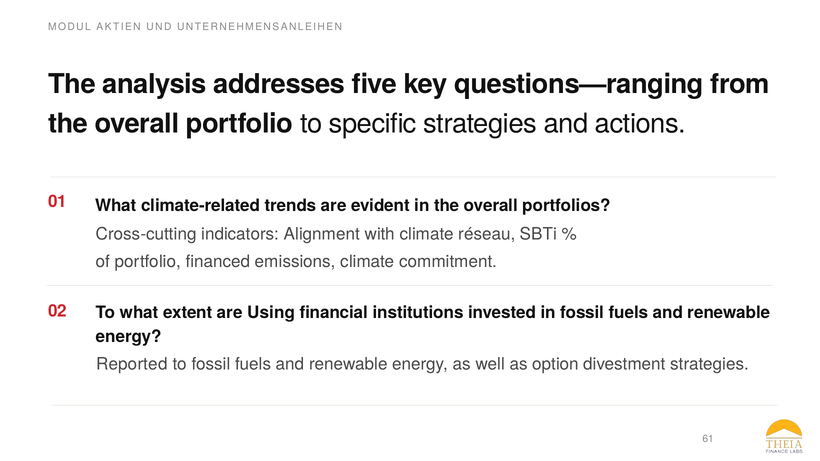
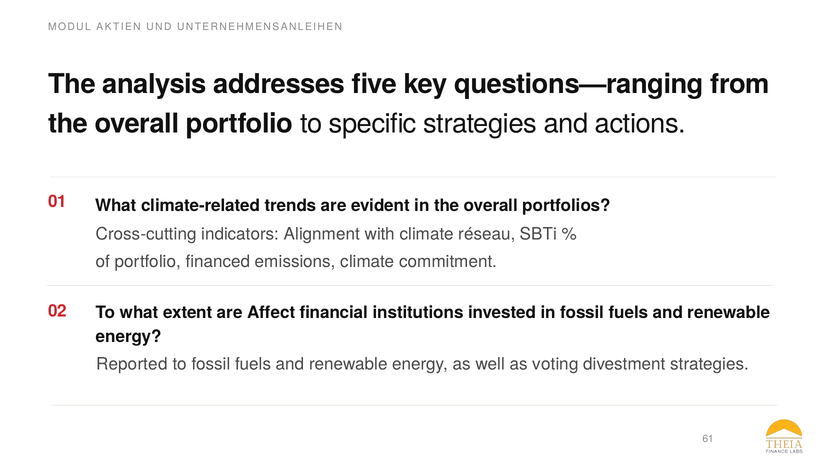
Using: Using -> Affect (271, 313)
option: option -> voting (556, 364)
